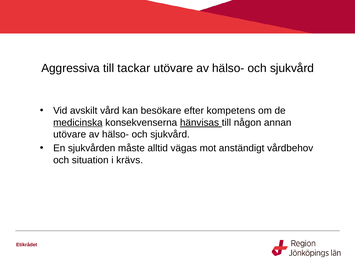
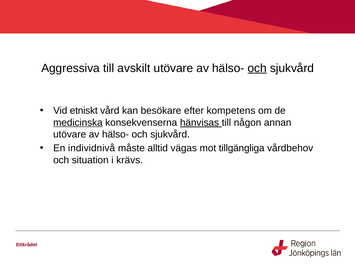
tackar: tackar -> avskilt (134, 68)
och underline: none -> present (257, 68)
avskilt: avskilt -> etniskt (84, 111)
sjukvården: sjukvården -> individnivå (92, 148)
anständigt: anständigt -> tillgängliga (242, 148)
